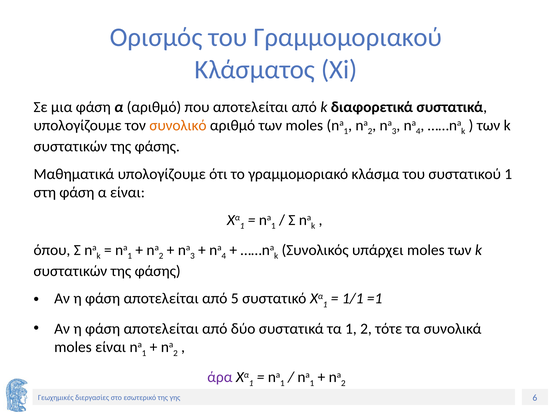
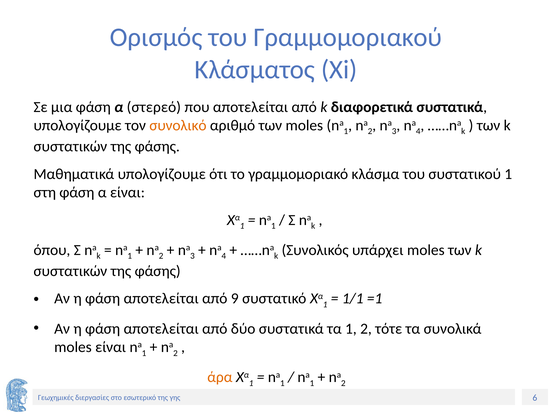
α αριθμό: αριθμό -> στερεό (154, 107)
5: 5 -> 9 (235, 299)
άρα colour: purple -> orange (220, 377)
